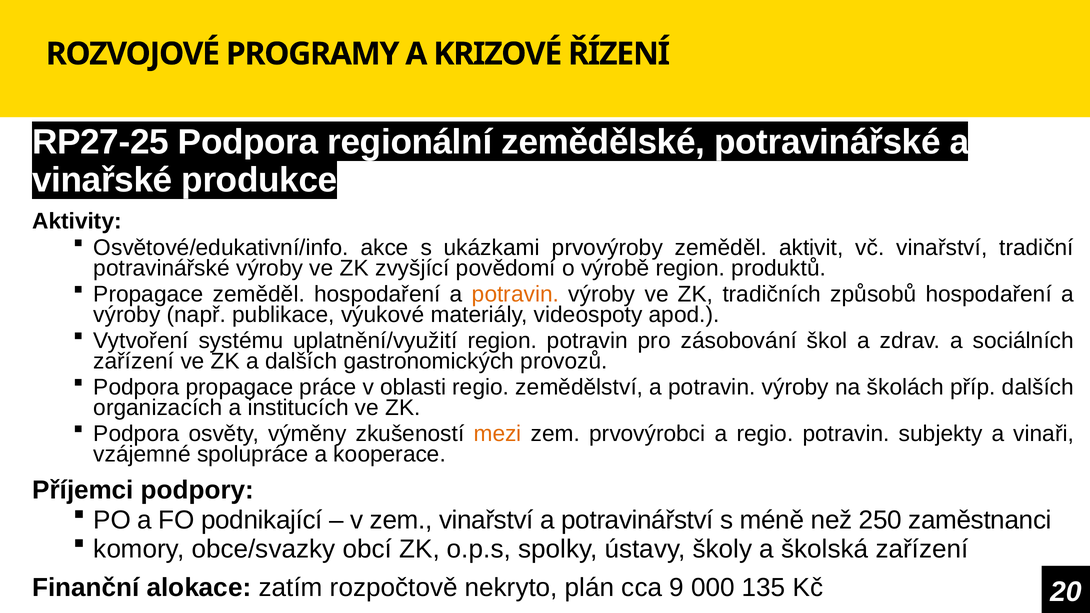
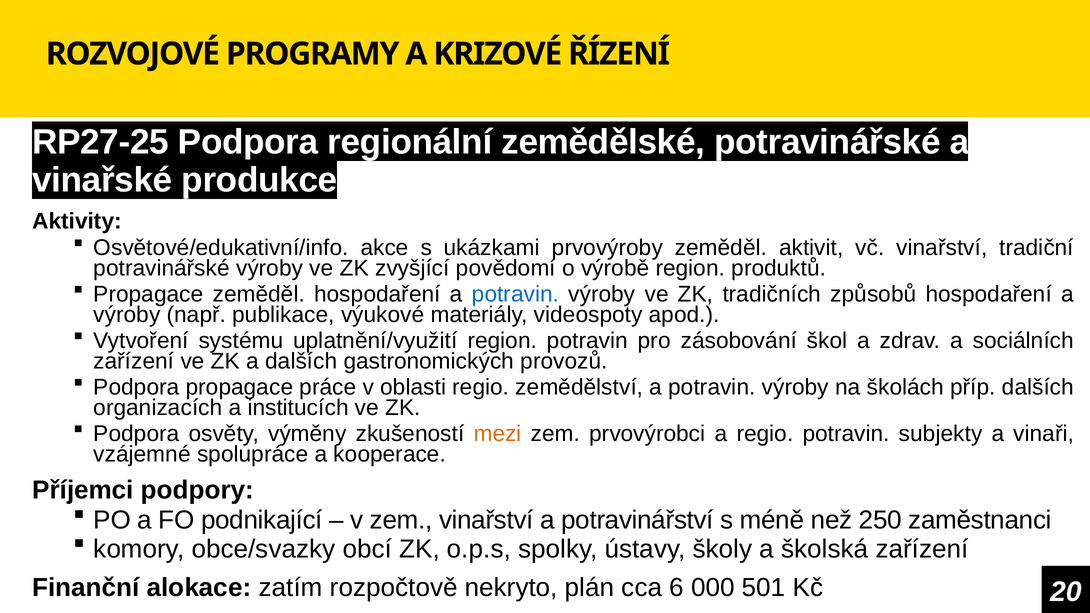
potravin colour: orange -> blue (515, 294)
9: 9 -> 6 (677, 588)
135: 135 -> 501 (764, 588)
